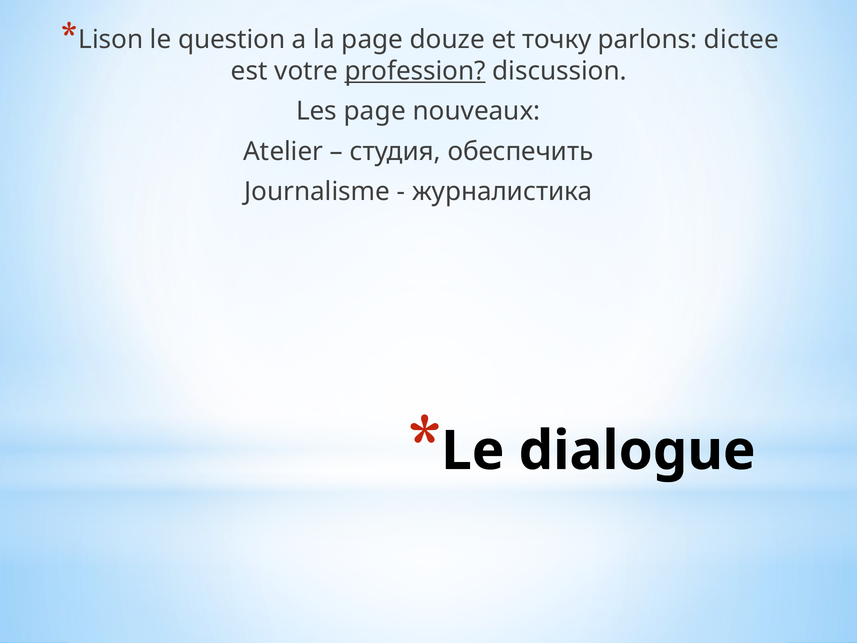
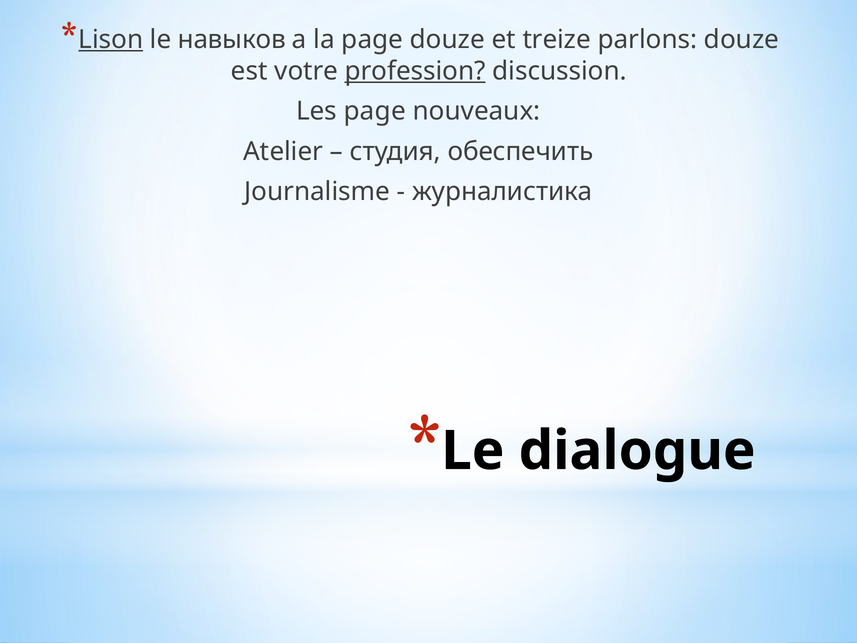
Lison underline: none -> present (111, 40)
question: question -> навыков (232, 40)
точку: точку -> treize (557, 40)
parlons dictee: dictee -> douze (742, 40)
